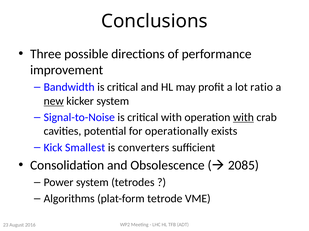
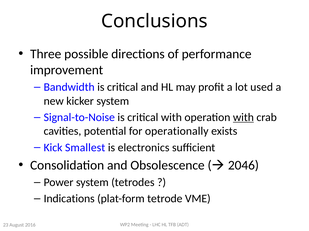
ratio: ratio -> used (262, 87)
new underline: present -> none (54, 101)
converters: converters -> electronics (144, 148)
2085: 2085 -> 2046 (243, 166)
Algorithms: Algorithms -> Indications (69, 199)
